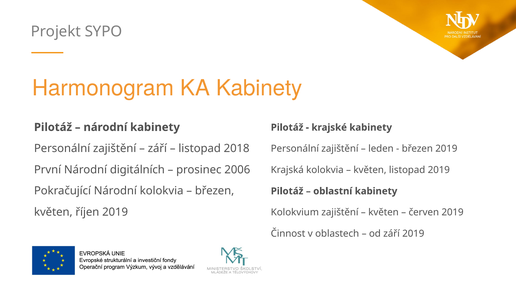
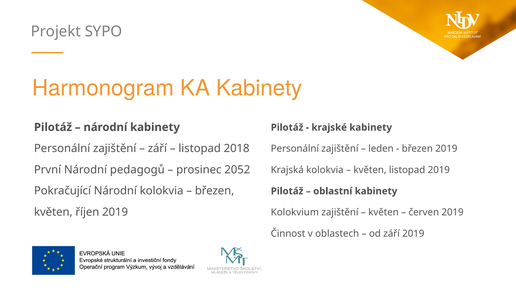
digitálních: digitálních -> pedagogů (137, 170)
2006: 2006 -> 2052 (237, 170)
